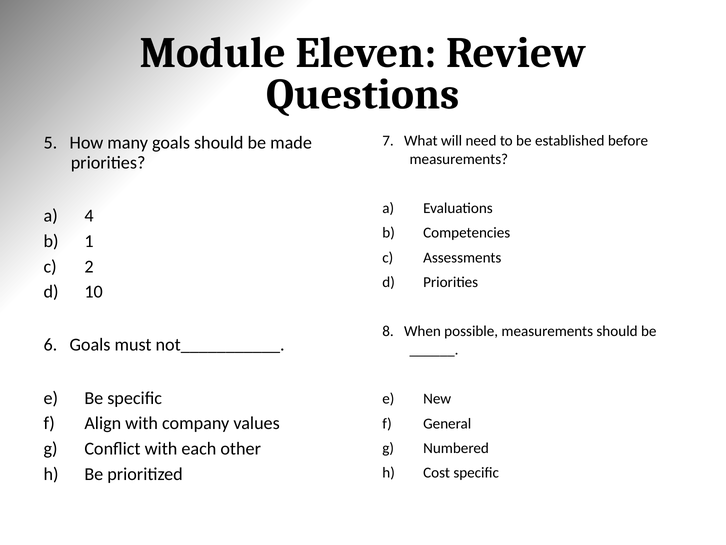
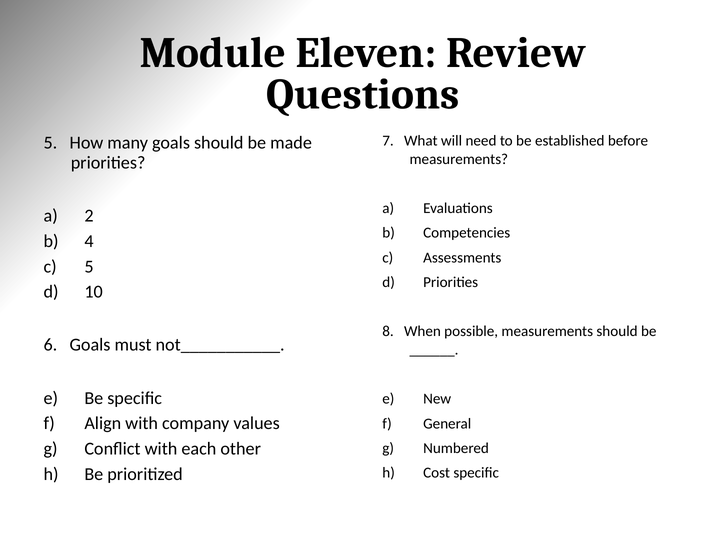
4: 4 -> 2 (89, 215)
1: 1 -> 4 (89, 241)
2: 2 -> 5 (89, 266)
